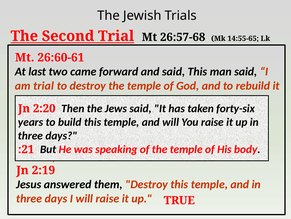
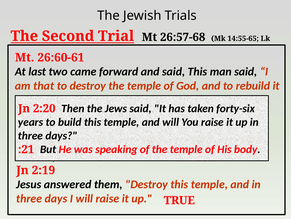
trial: trial -> that (44, 86)
